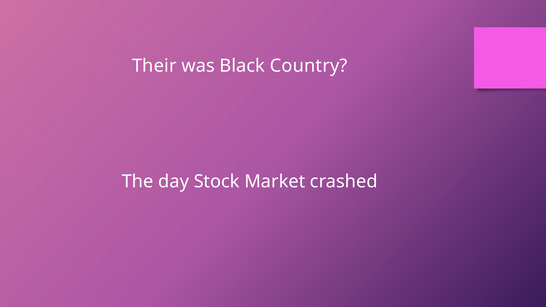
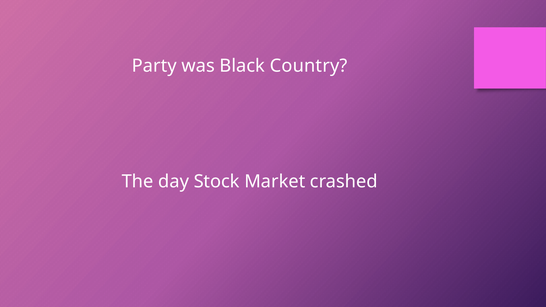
Their: Their -> Party (154, 66)
